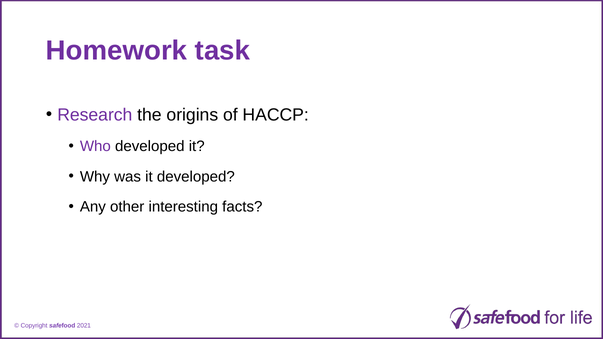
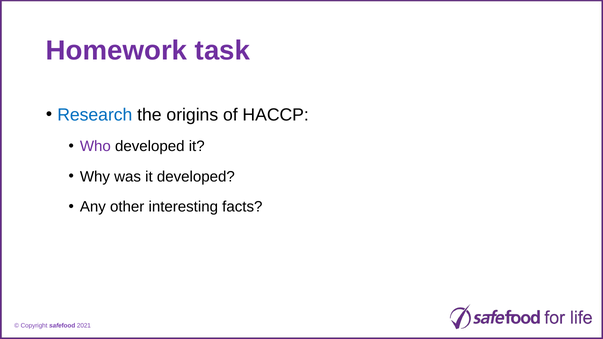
Research colour: purple -> blue (95, 115)
